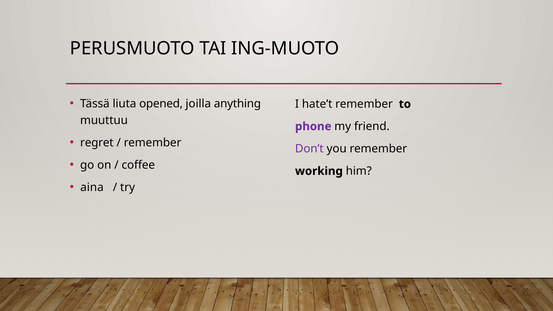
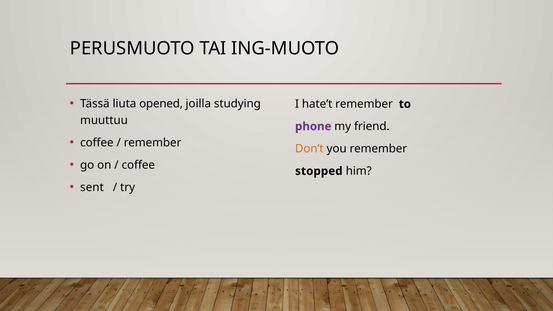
anything: anything -> studying (237, 104)
regret: regret -> coffee (97, 143)
Don’t colour: purple -> orange (309, 149)
working: working -> stopped (319, 171)
aina: aina -> sent (92, 187)
